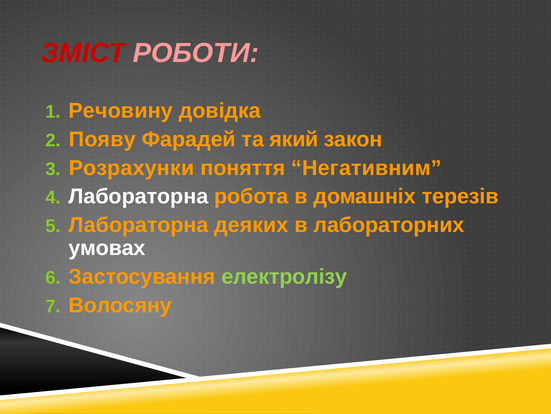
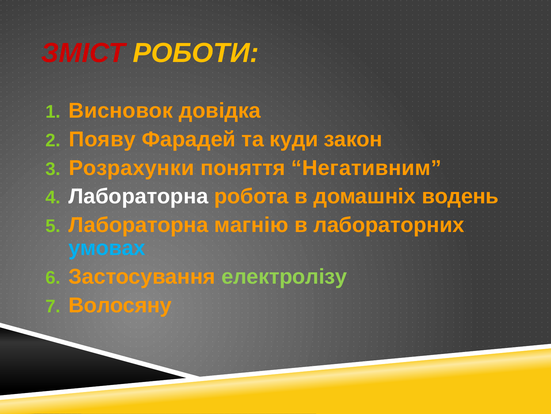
РОБОТИ colour: pink -> yellow (196, 53)
Речовину: Речовину -> Висновок (121, 111)
який: який -> куди (294, 139)
терезів: терезів -> водень (460, 196)
деяких: деяких -> магнію (251, 225)
умовах colour: white -> light blue (107, 248)
